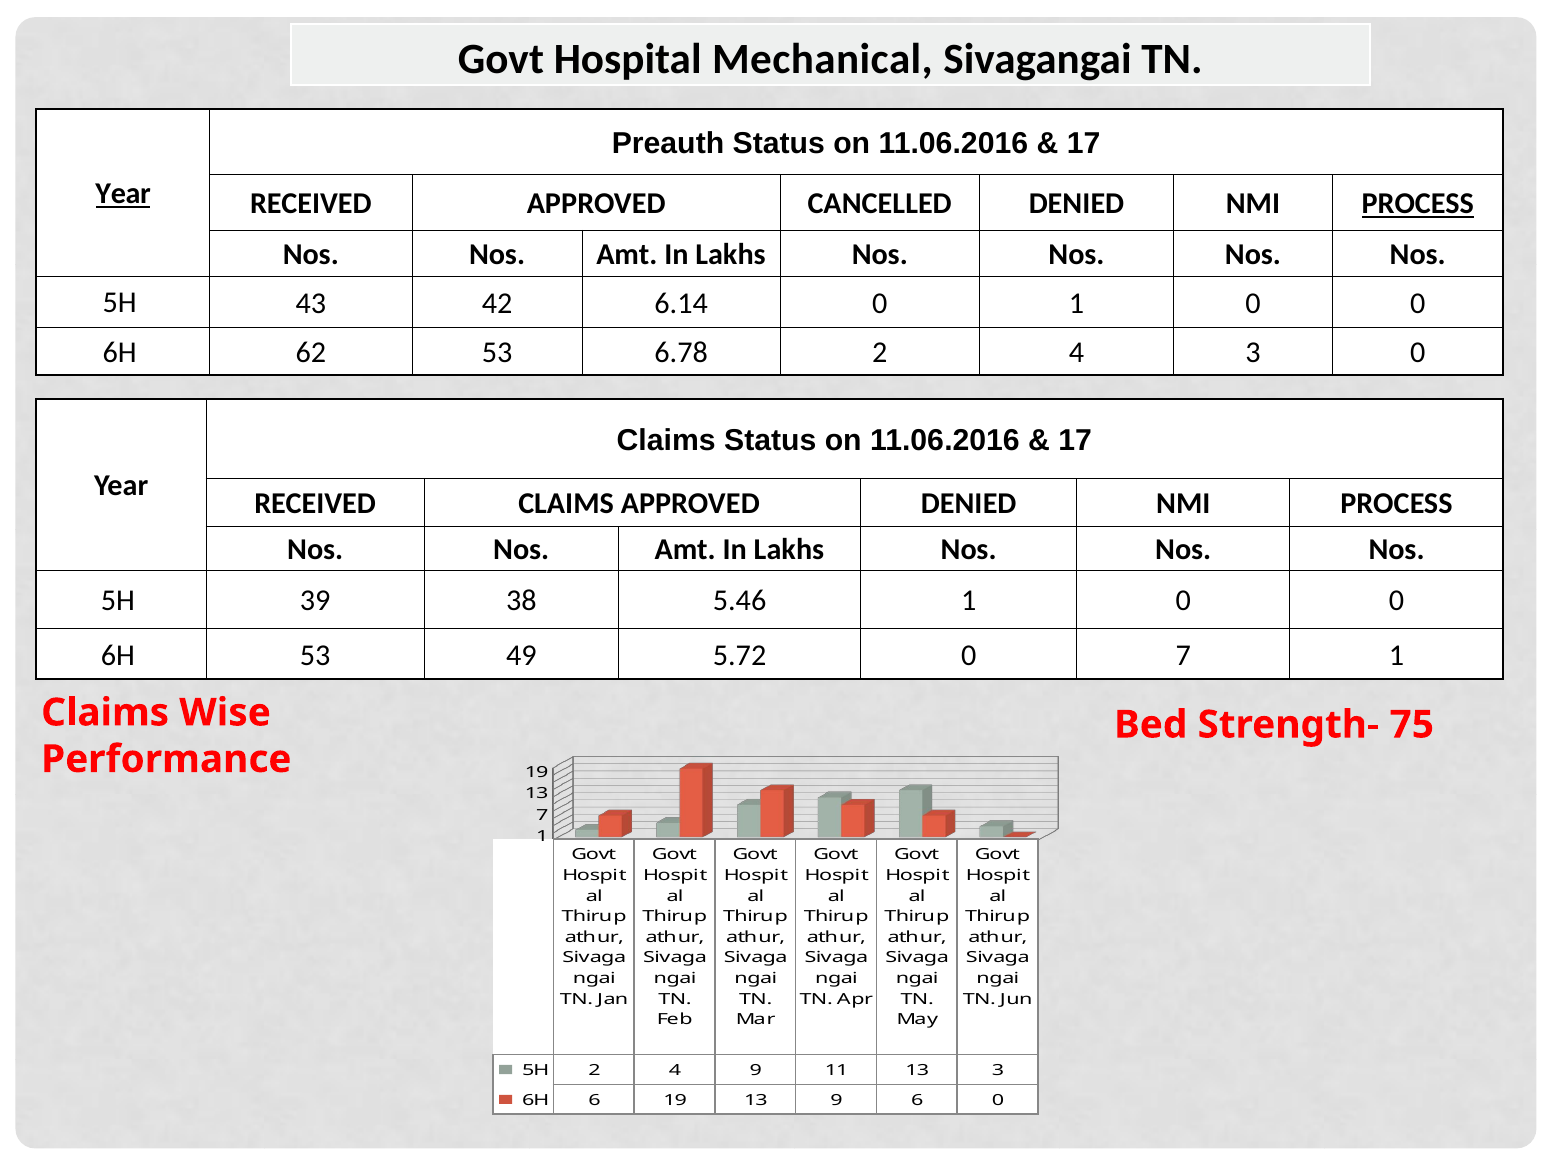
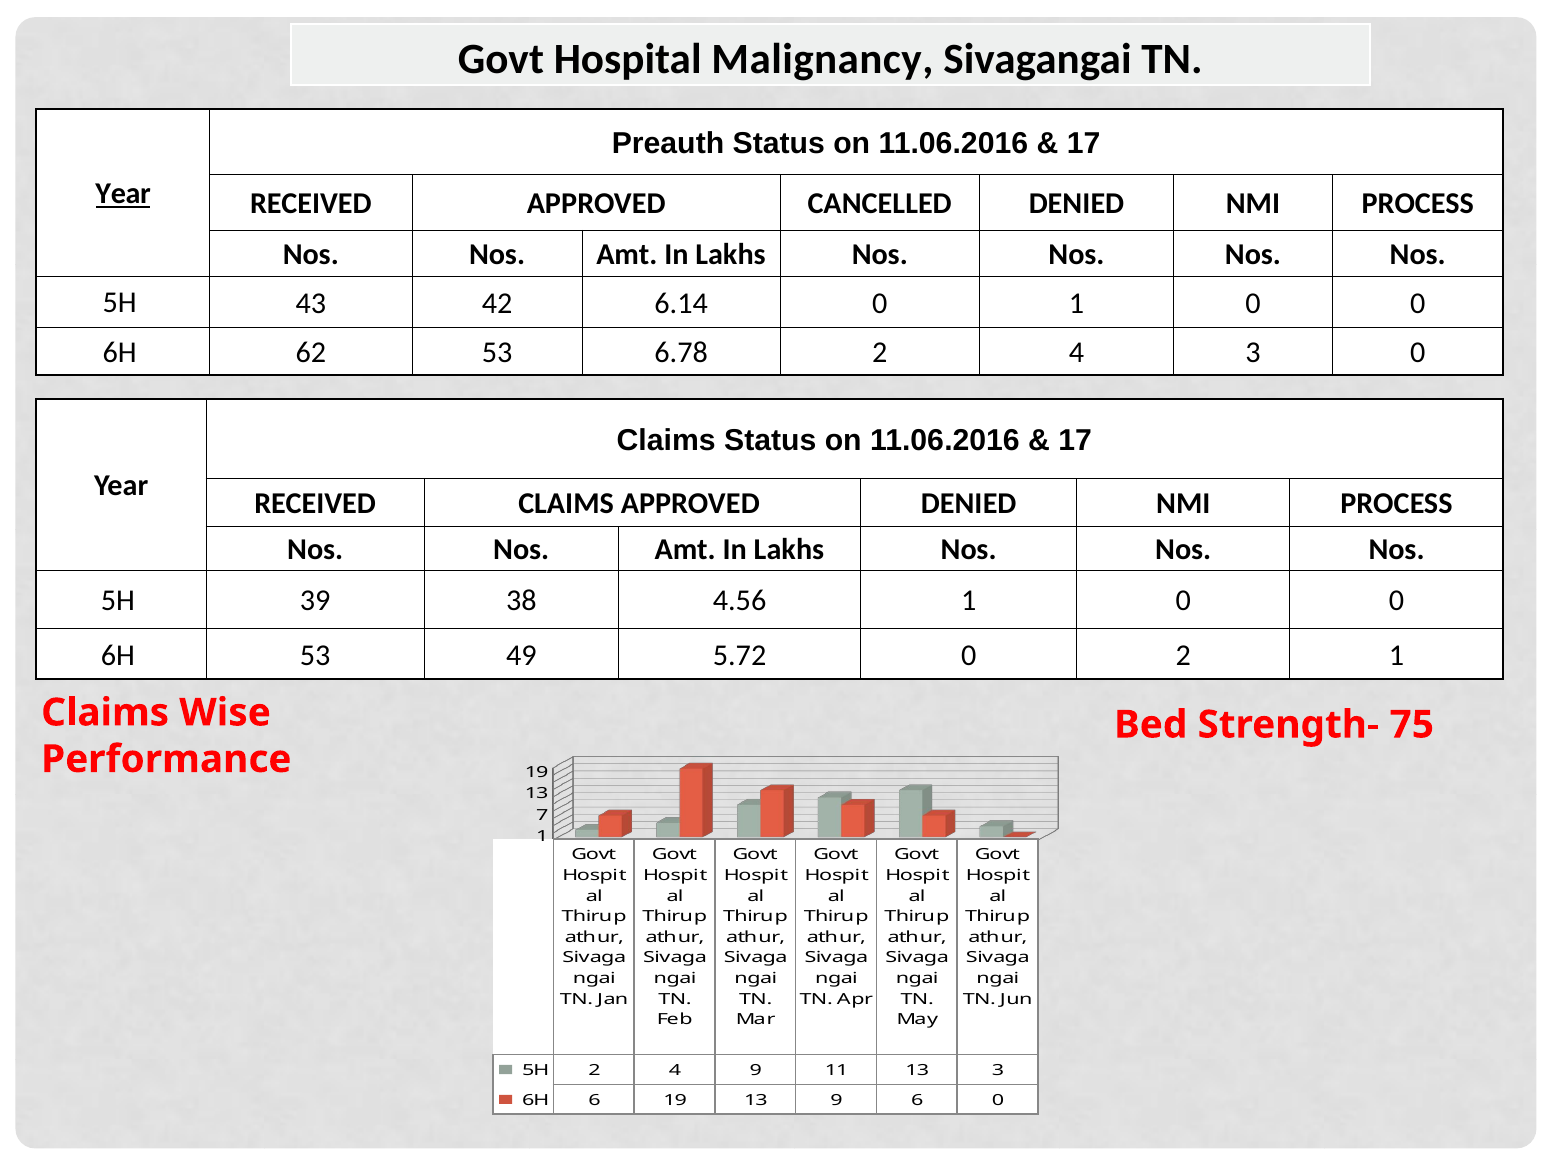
Mechanical: Mechanical -> Malignancy (822, 59)
PROCESS underline: present -> none (1418, 204)
5.46: 5.46 -> 4.56 (740, 601)
0 7: 7 -> 2 (1183, 655)
